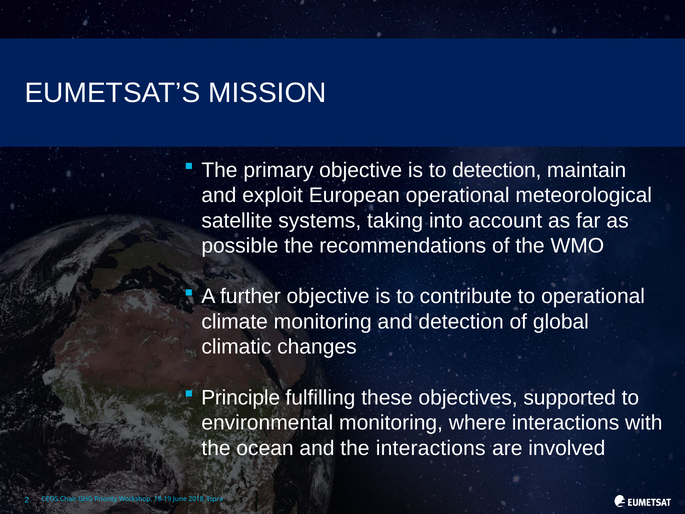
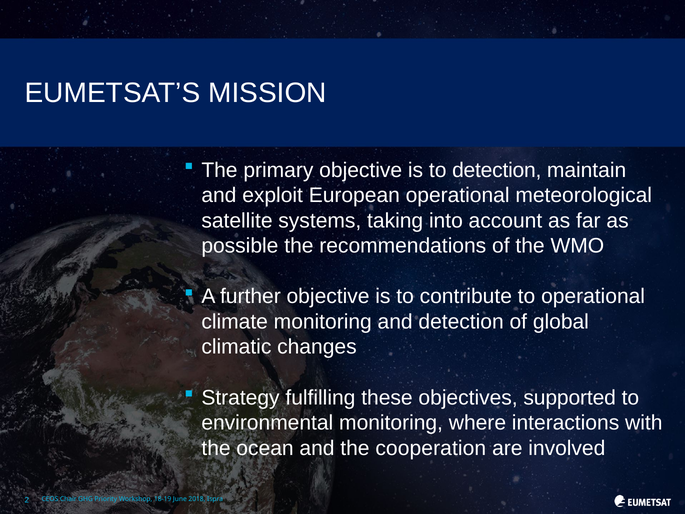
Principle: Principle -> Strategy (241, 397)
the interactions: interactions -> cooperation (431, 448)
